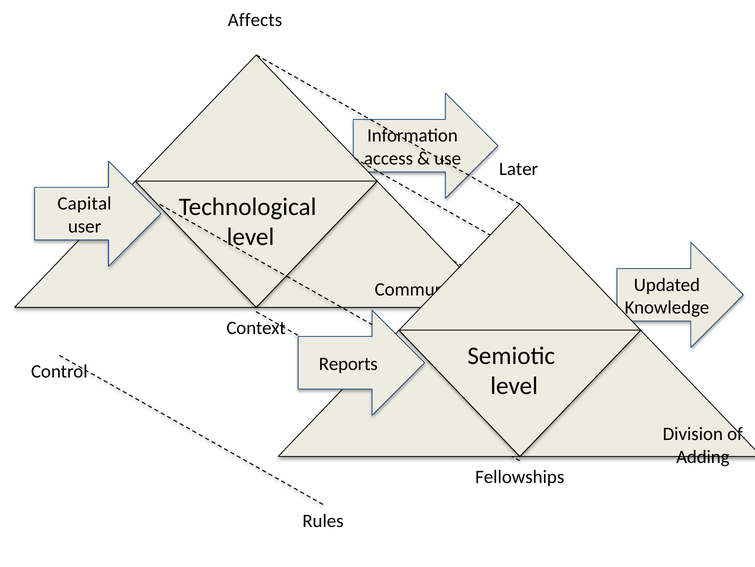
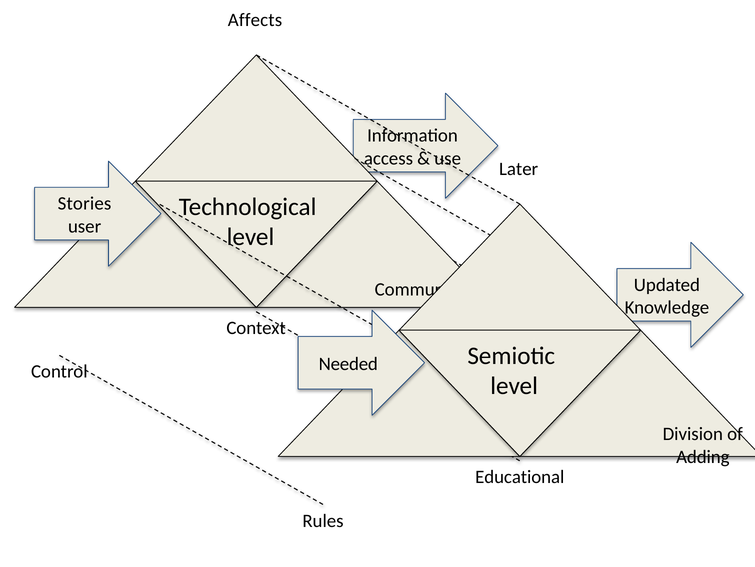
Capital: Capital -> Stories (85, 203)
Reports: Reports -> Needed (348, 364)
Fellowships: Fellowships -> Educational (520, 476)
